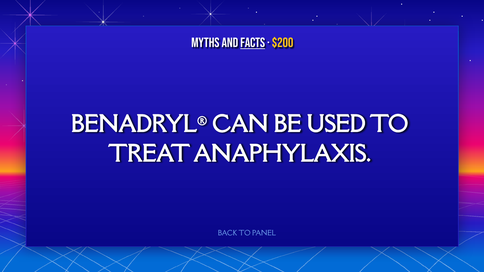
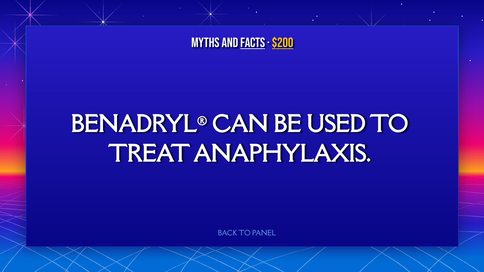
$200 underline: none -> present (283, 43)
